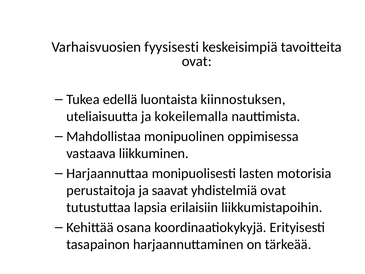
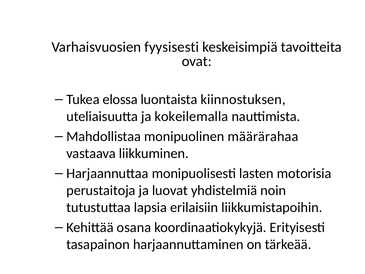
edellä: edellä -> elossa (120, 99)
oppimisessa: oppimisessa -> määrärahaa (263, 136)
saavat: saavat -> luovat (170, 190)
yhdistelmiä ovat: ovat -> noin (273, 190)
